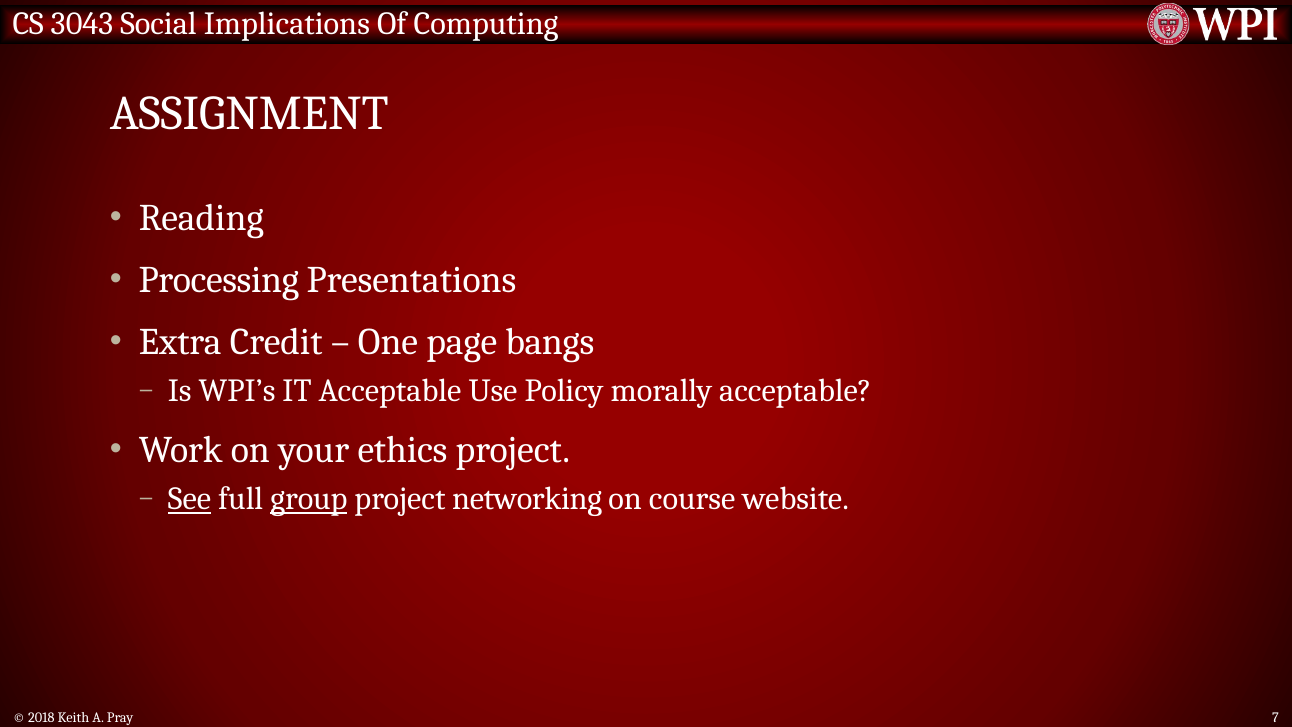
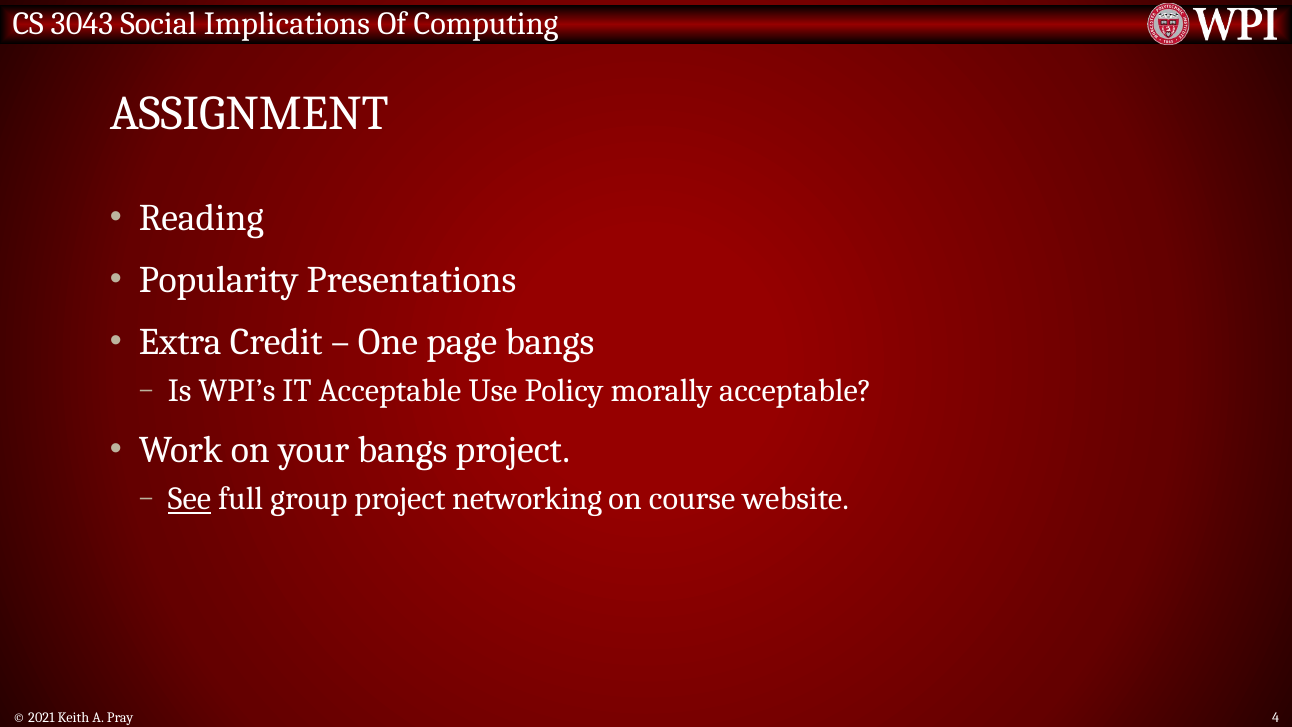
Processing: Processing -> Popularity (219, 280)
your ethics: ethics -> bangs (403, 450)
group underline: present -> none (309, 499)
2018: 2018 -> 2021 (41, 717)
7: 7 -> 4 (1276, 717)
